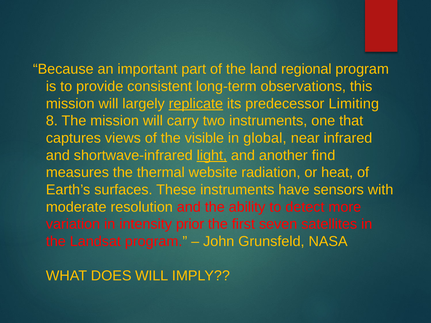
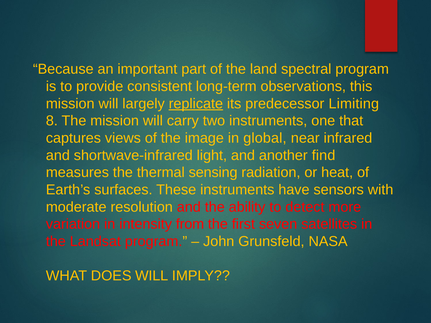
regional: regional -> spectral (306, 69)
visible: visible -> image (204, 138)
light underline: present -> none (212, 155)
website: website -> sensing (213, 173)
prior: prior -> from (190, 224)
